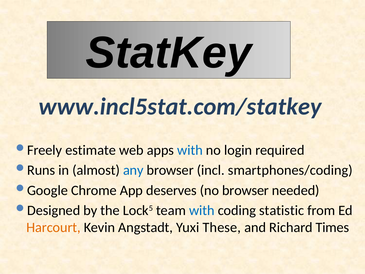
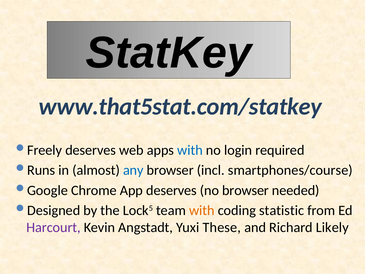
www.incl5stat.com/statkey: www.incl5stat.com/statkey -> www.that5stat.com/statkey (180, 107)
estimate: estimate -> deserves (91, 150)
smartphones/coding: smartphones/coding -> smartphones/course (290, 170)
with colour: blue -> orange (202, 210)
Harcourt colour: orange -> purple (54, 227)
Times: Times -> Likely (332, 227)
